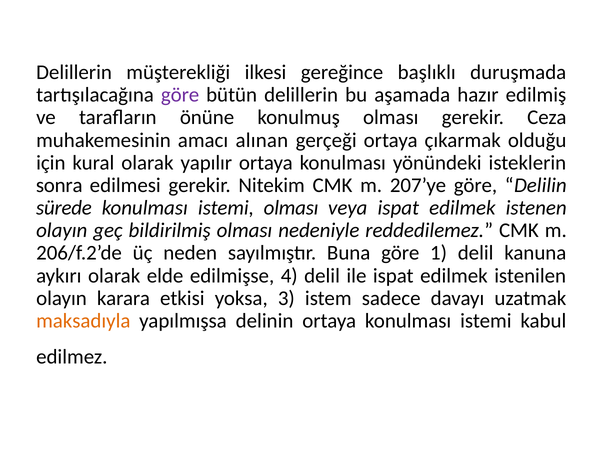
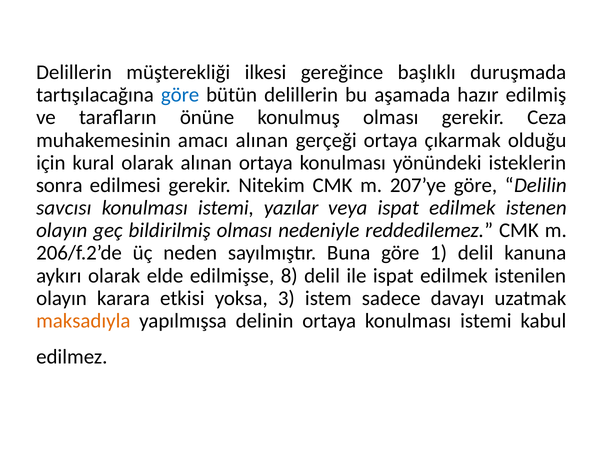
göre colour: purple -> blue (180, 95)
olarak yapılır: yapılır -> alınan (206, 163)
sürede: sürede -> savcısı (64, 208)
istemi olması: olması -> yazılar (291, 208)
4: 4 -> 8 (289, 276)
